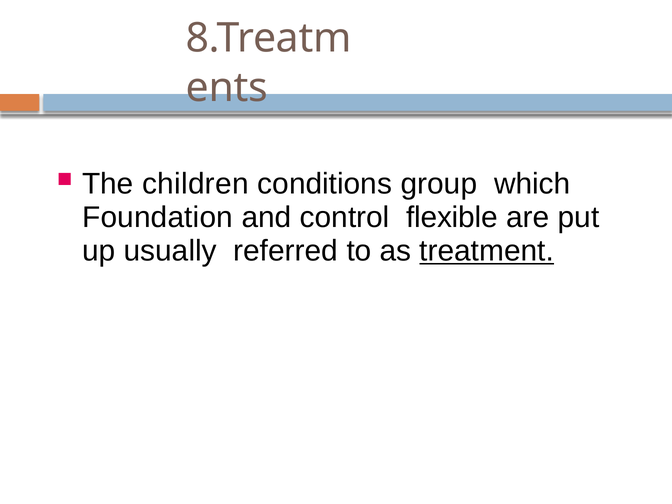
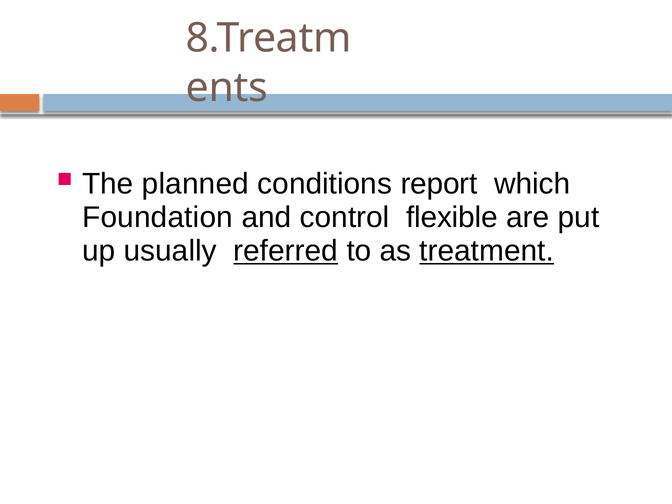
children: children -> planned (195, 184)
group: group -> report (439, 184)
referred underline: none -> present (286, 251)
